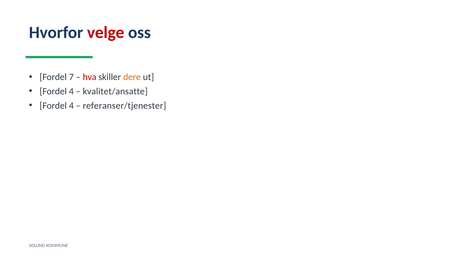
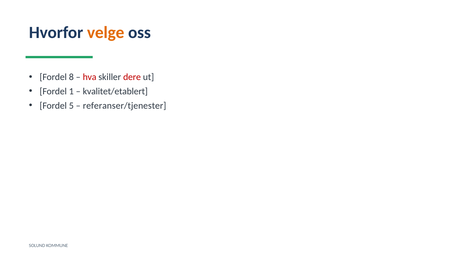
velge colour: red -> orange (106, 32)
7: 7 -> 8 (71, 77)
dere colour: orange -> red (132, 77)
4: 4 -> 1 (71, 91)
kvalitet/ansatte: kvalitet/ansatte -> kvalitet/etablert (115, 91)
4: 4 -> 5 (71, 106)
